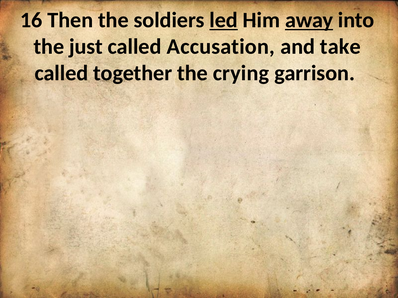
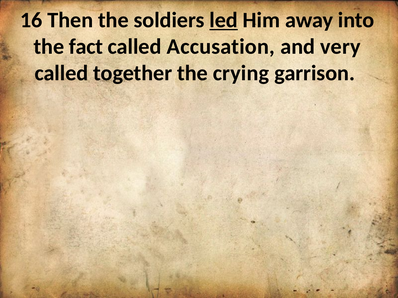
away underline: present -> none (309, 20)
just: just -> fact (86, 47)
take: take -> very (340, 47)
